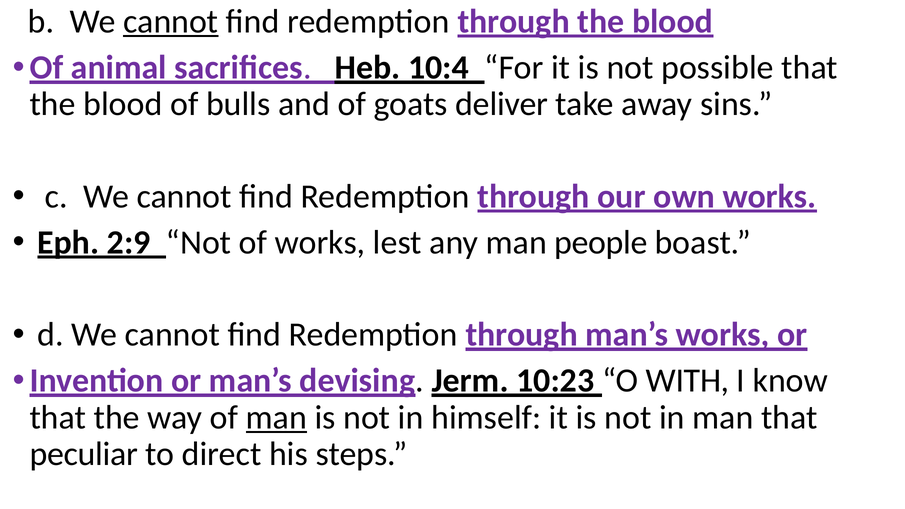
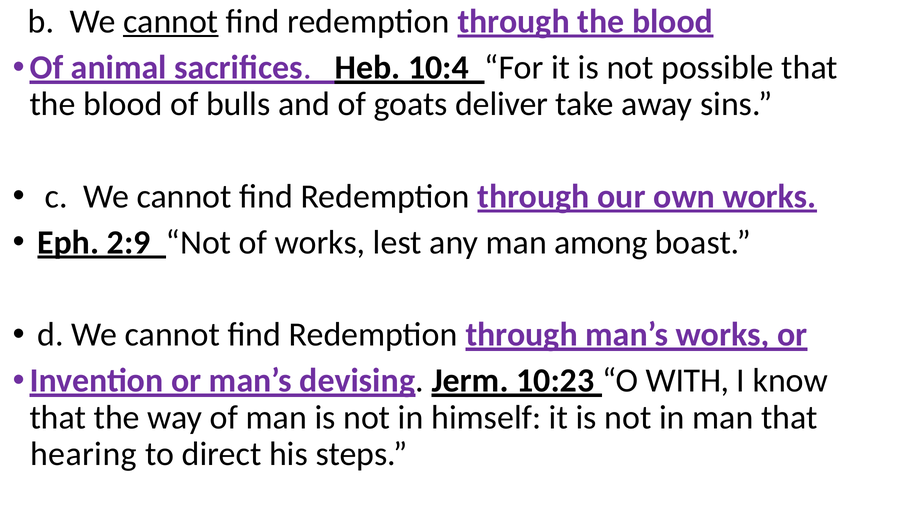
people: people -> among (601, 243)
man underline: present -> none (276, 417)
peculiar: peculiar -> hearing (84, 454)
